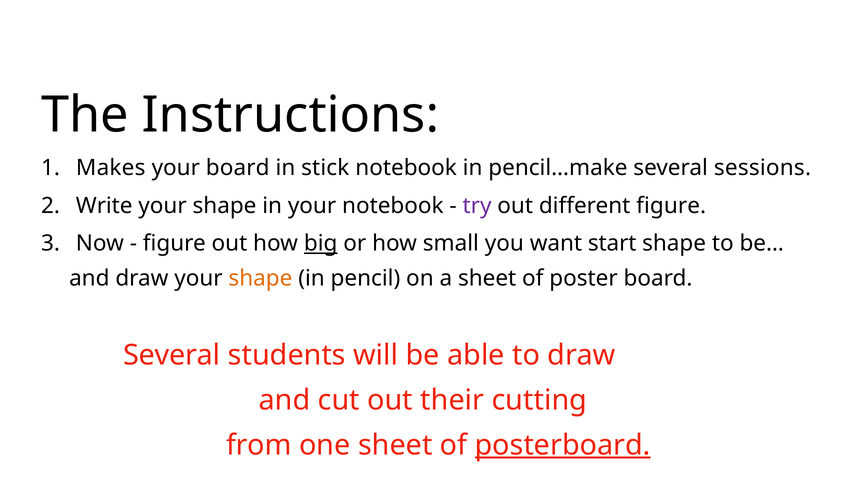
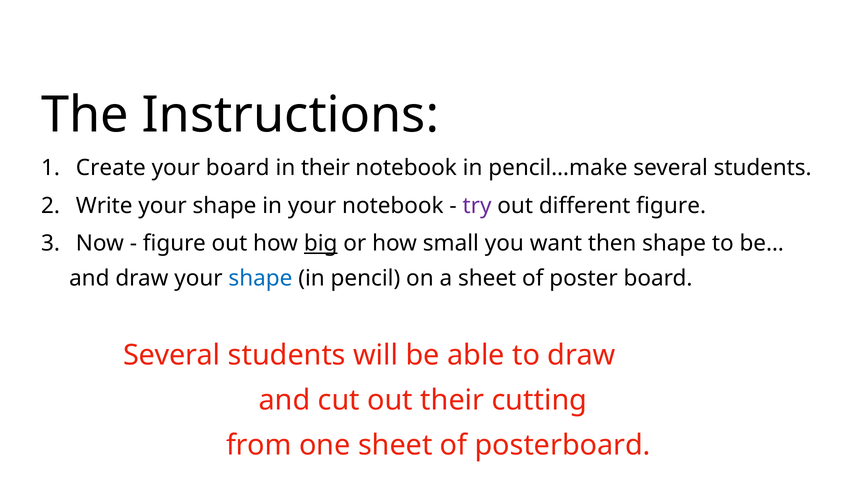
Makes: Makes -> Create (111, 168)
in stick: stick -> their (325, 168)
pencil…make several sessions: sessions -> students (763, 168)
start: start -> then (612, 244)
shape colour: orange -> blue (260, 279)
posterboard underline: present -> none (563, 446)
